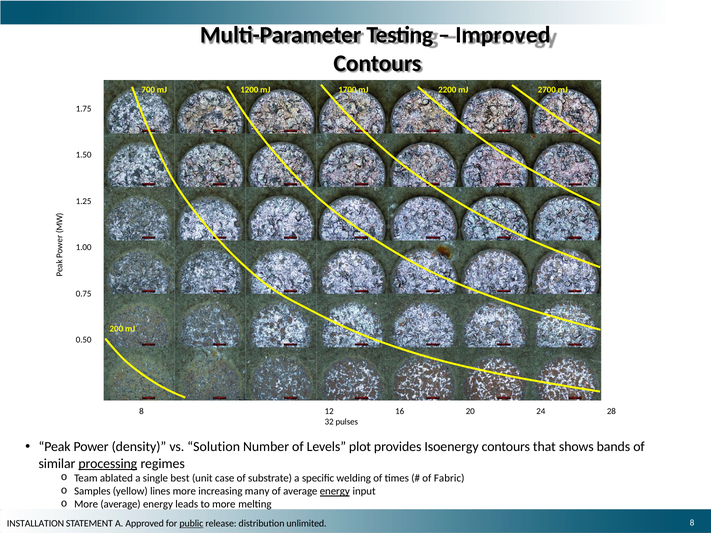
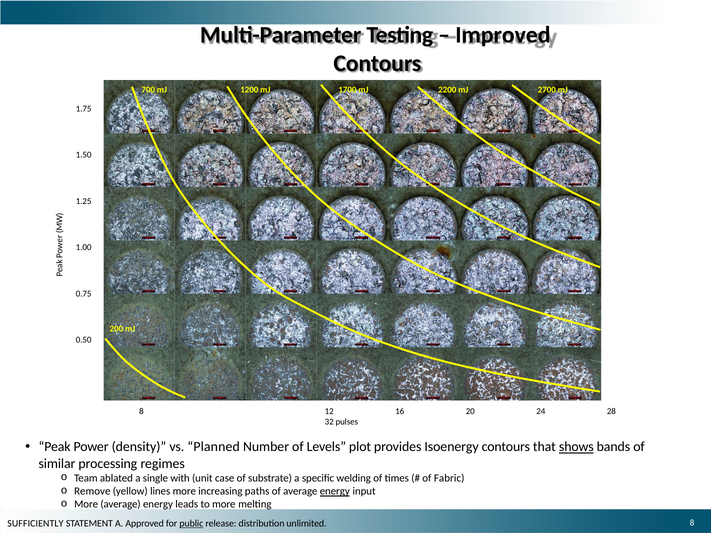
Solution: Solution -> Planned (214, 447)
shows underline: none -> present (576, 447)
processing underline: present -> none (108, 464)
best: best -> with (180, 479)
Samples: Samples -> Remove (92, 492)
many: many -> paths (257, 492)
INSTALLATION: INSTALLATION -> SUFFICIENTLY (35, 524)
